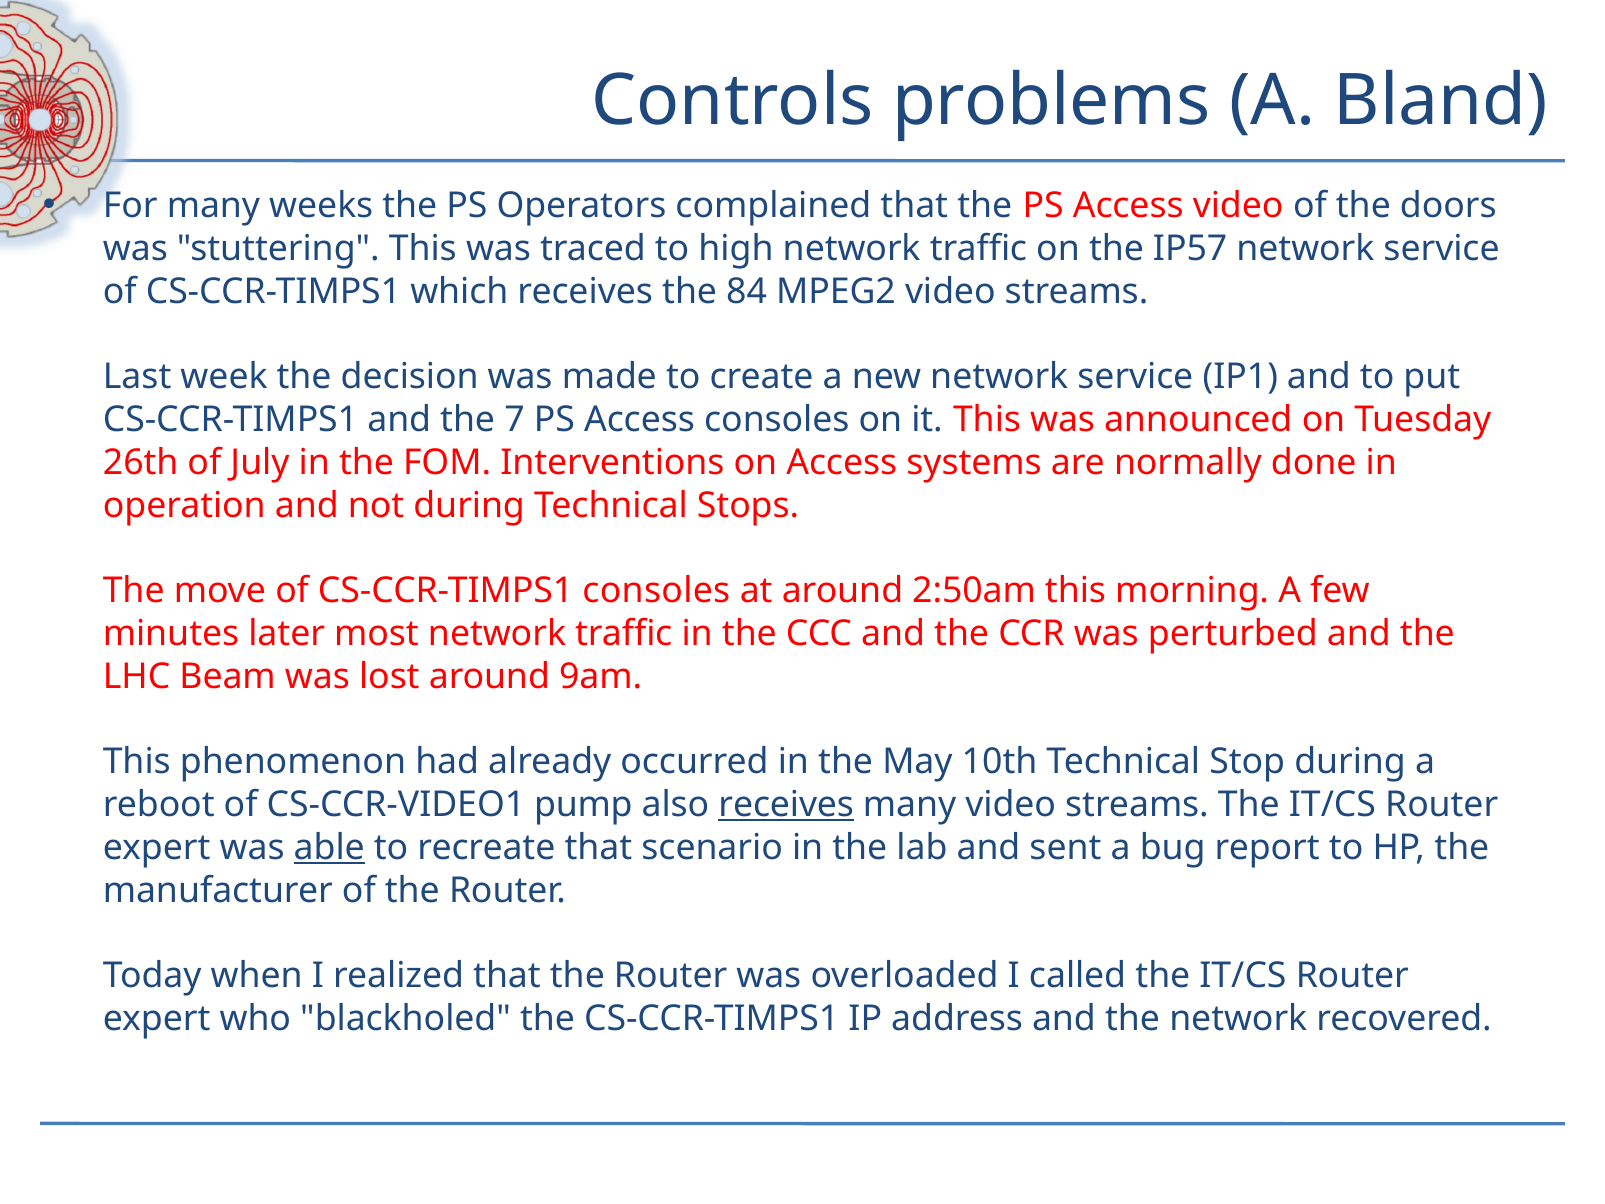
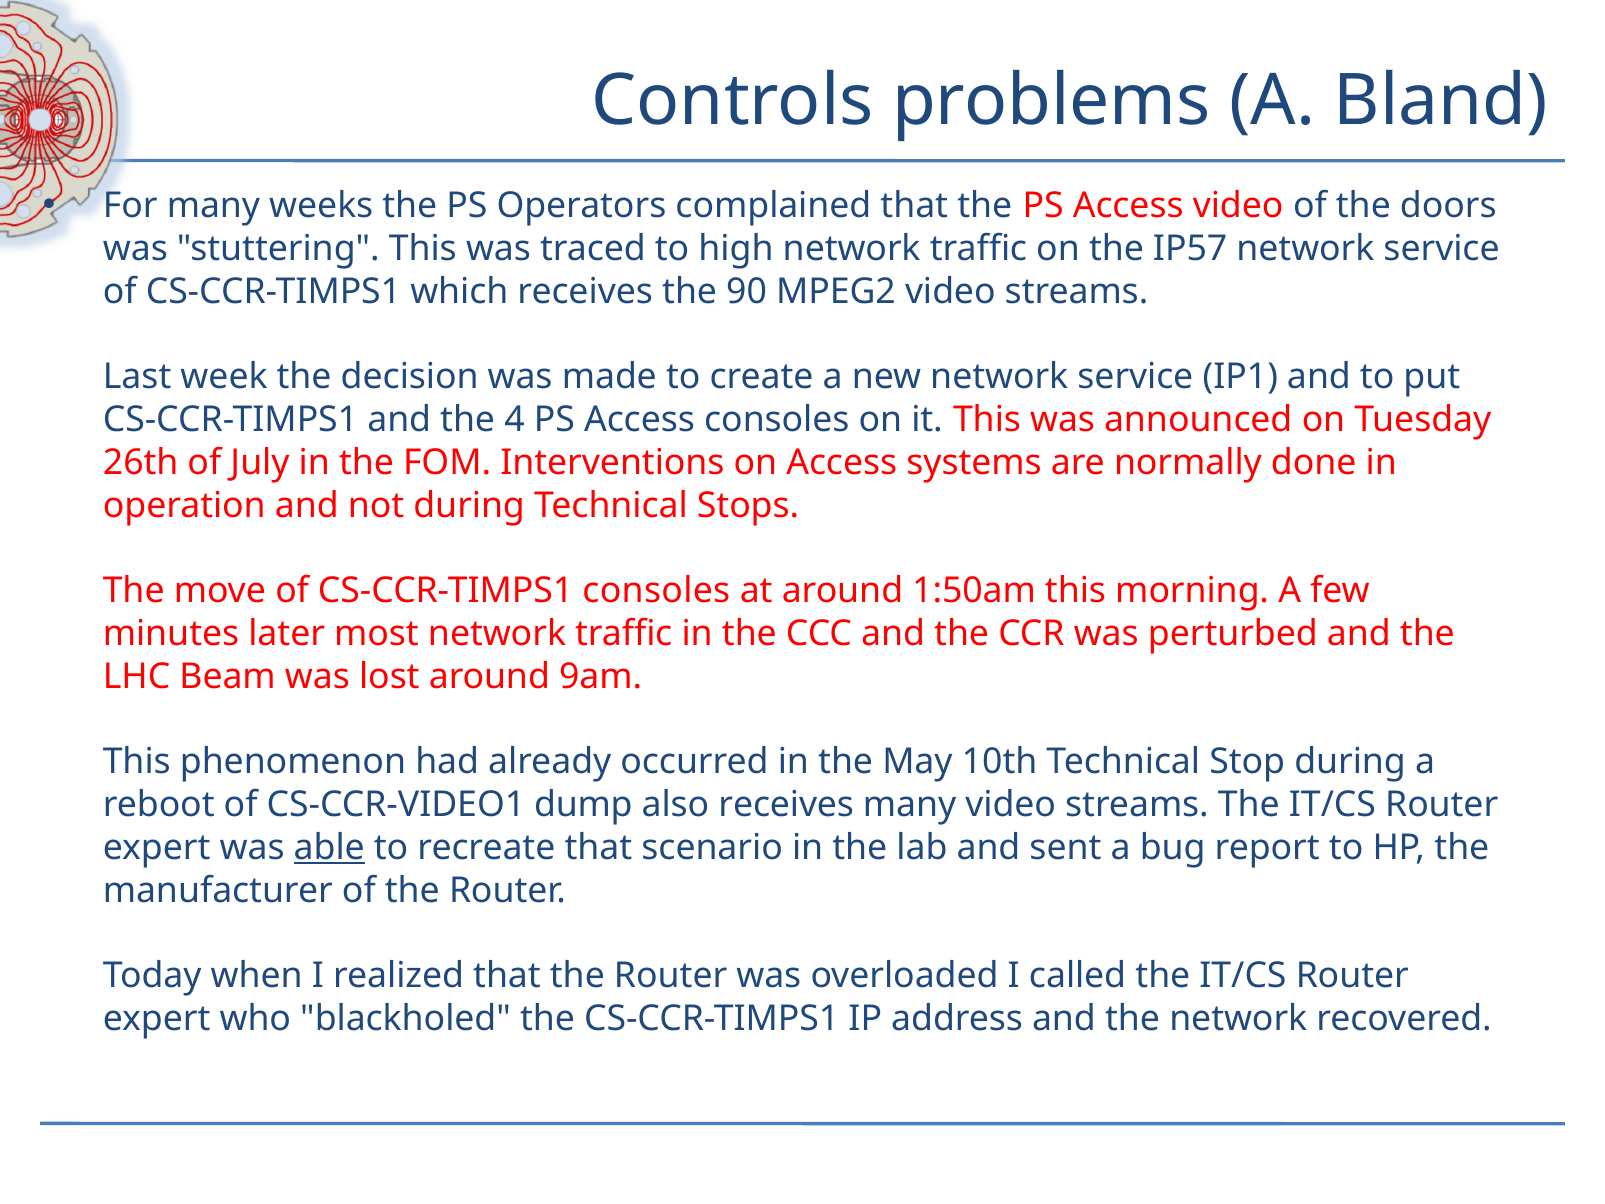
84: 84 -> 90 (746, 291)
7: 7 -> 4 (514, 420)
2:50am: 2:50am -> 1:50am (974, 591)
pump: pump -> dump (583, 805)
receives underline: present -> none (786, 805)
